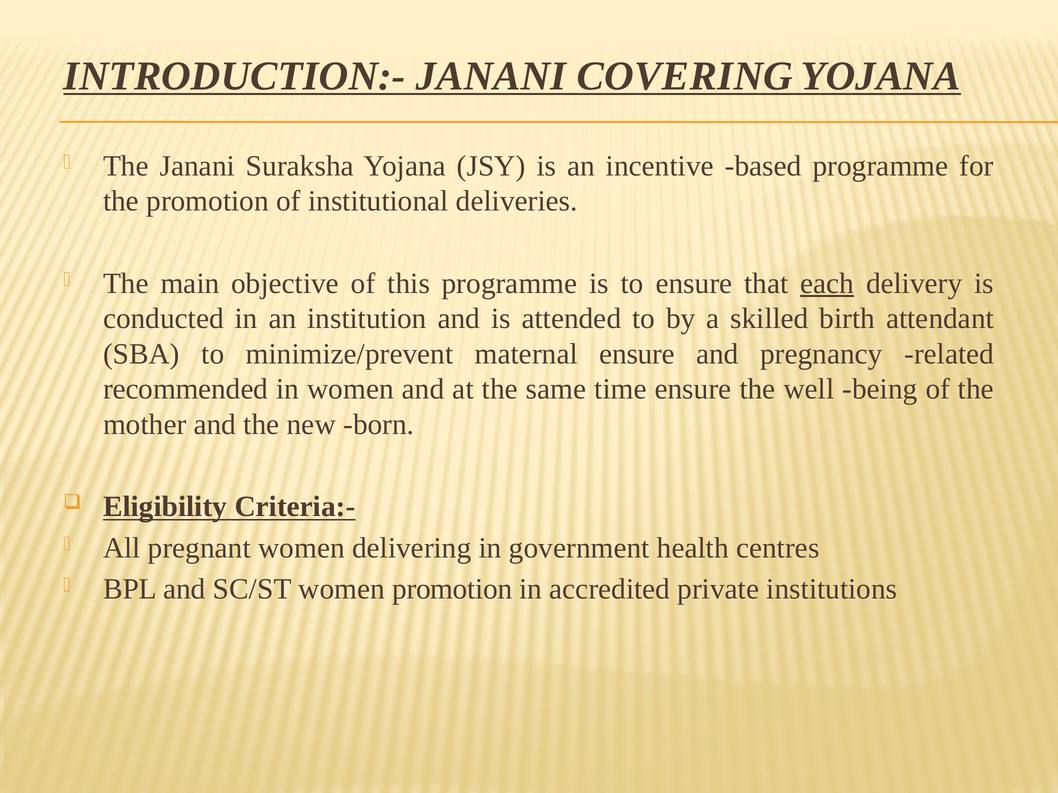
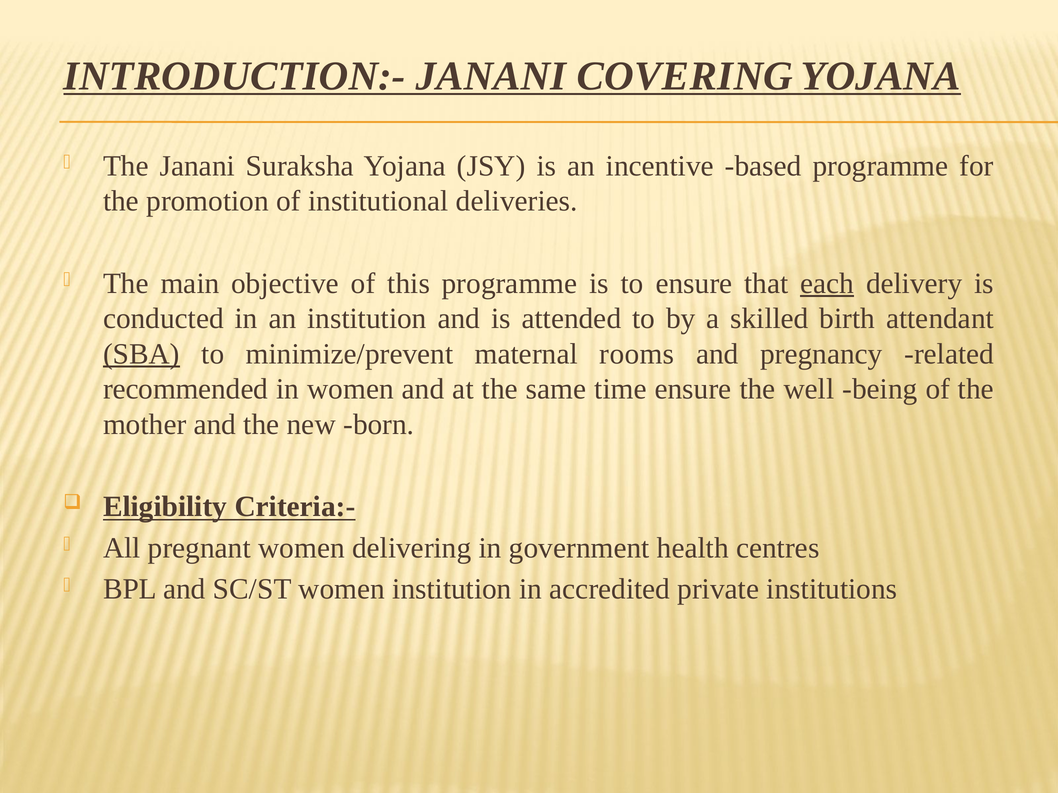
SBA underline: none -> present (141, 354)
maternal ensure: ensure -> rooms (637, 354)
women promotion: promotion -> institution (452, 589)
